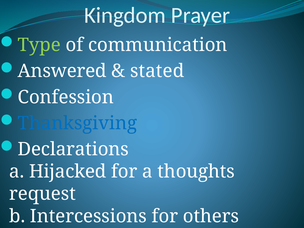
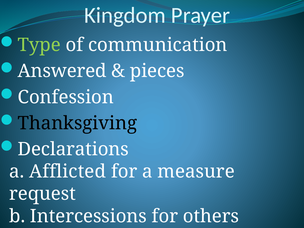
stated: stated -> pieces (157, 71)
Thanksgiving colour: blue -> black (77, 123)
Hijacked: Hijacked -> Afflicted (68, 172)
thoughts: thoughts -> measure (196, 172)
